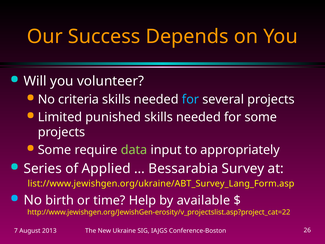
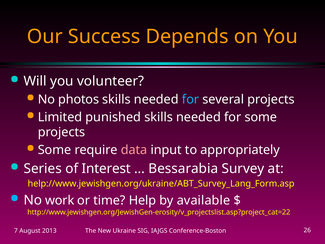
criteria: criteria -> photos (79, 99)
data colour: light green -> pink (134, 150)
Applied: Applied -> Interest (106, 168)
list://www.jewishgen.org/ukraine/ABT_Survey_Lang_Form.asp: list://www.jewishgen.org/ukraine/ABT_Survey_Lang_Form.asp -> help://www.jewishgen.org/ukraine/ABT_Survey_Lang_Form.asp (161, 183)
birth: birth -> work (60, 200)
